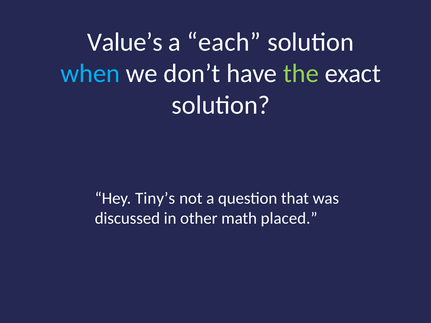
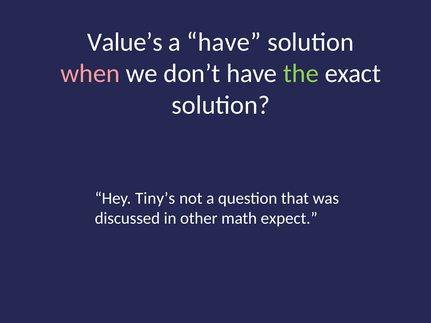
a each: each -> have (224, 42)
when colour: light blue -> pink (90, 74)
placed: placed -> expect (289, 219)
